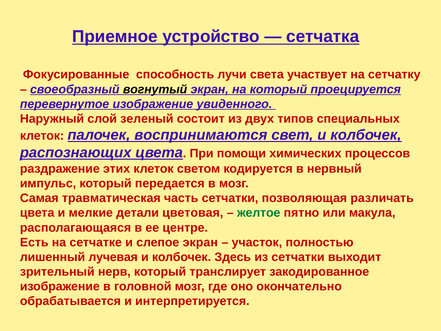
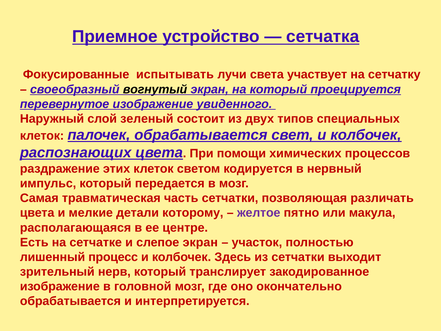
способность: способность -> испытывать (175, 75)
палочек воспринимаются: воспринимаются -> обрабатывается (201, 135)
цветовая: цветовая -> которому (193, 213)
желтое colour: green -> purple (259, 213)
лучевая: лучевая -> процесс (113, 257)
